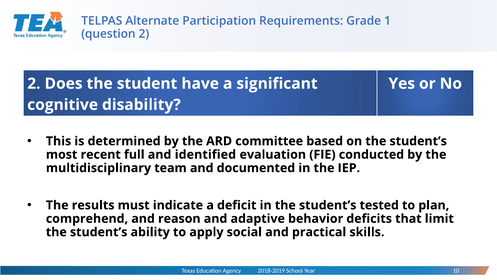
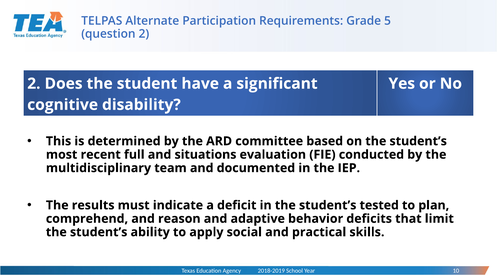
1: 1 -> 5 (388, 21)
identified: identified -> situations (205, 154)
